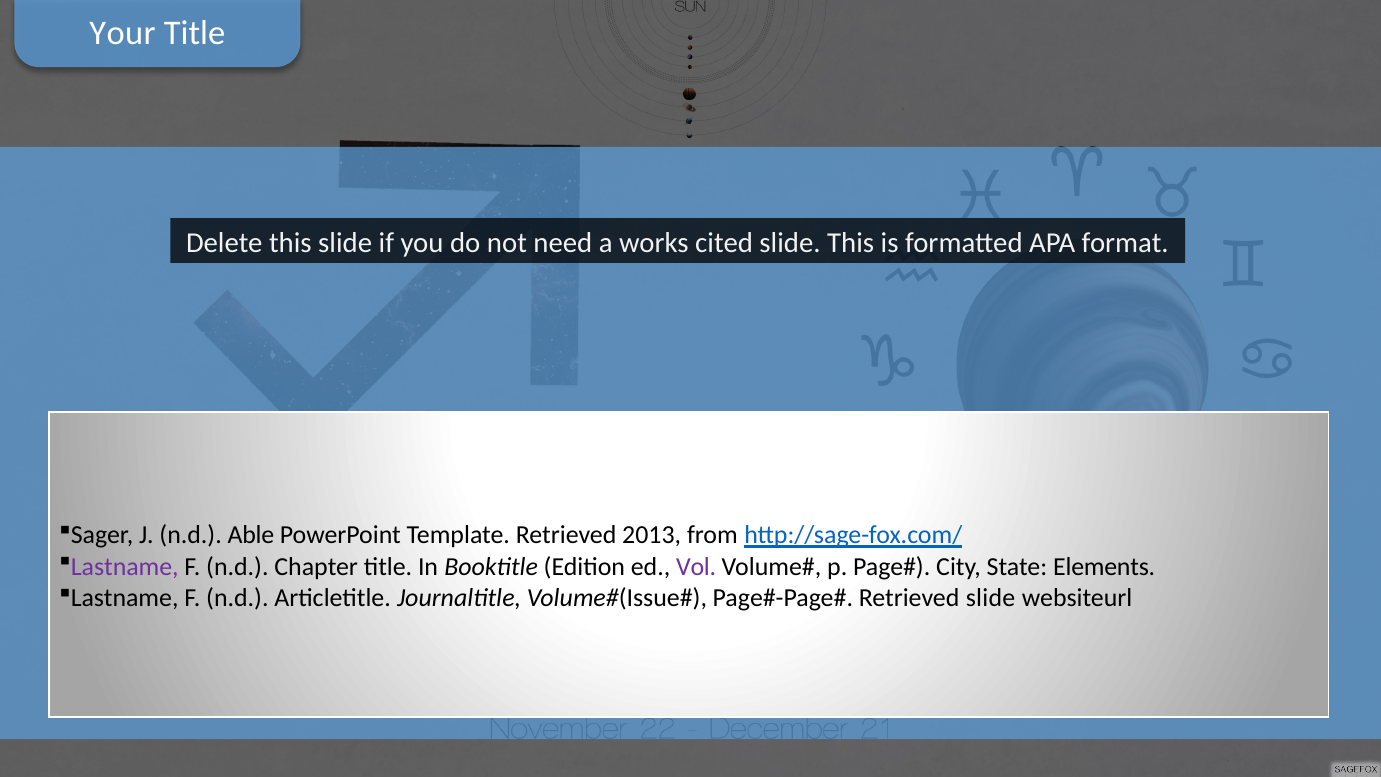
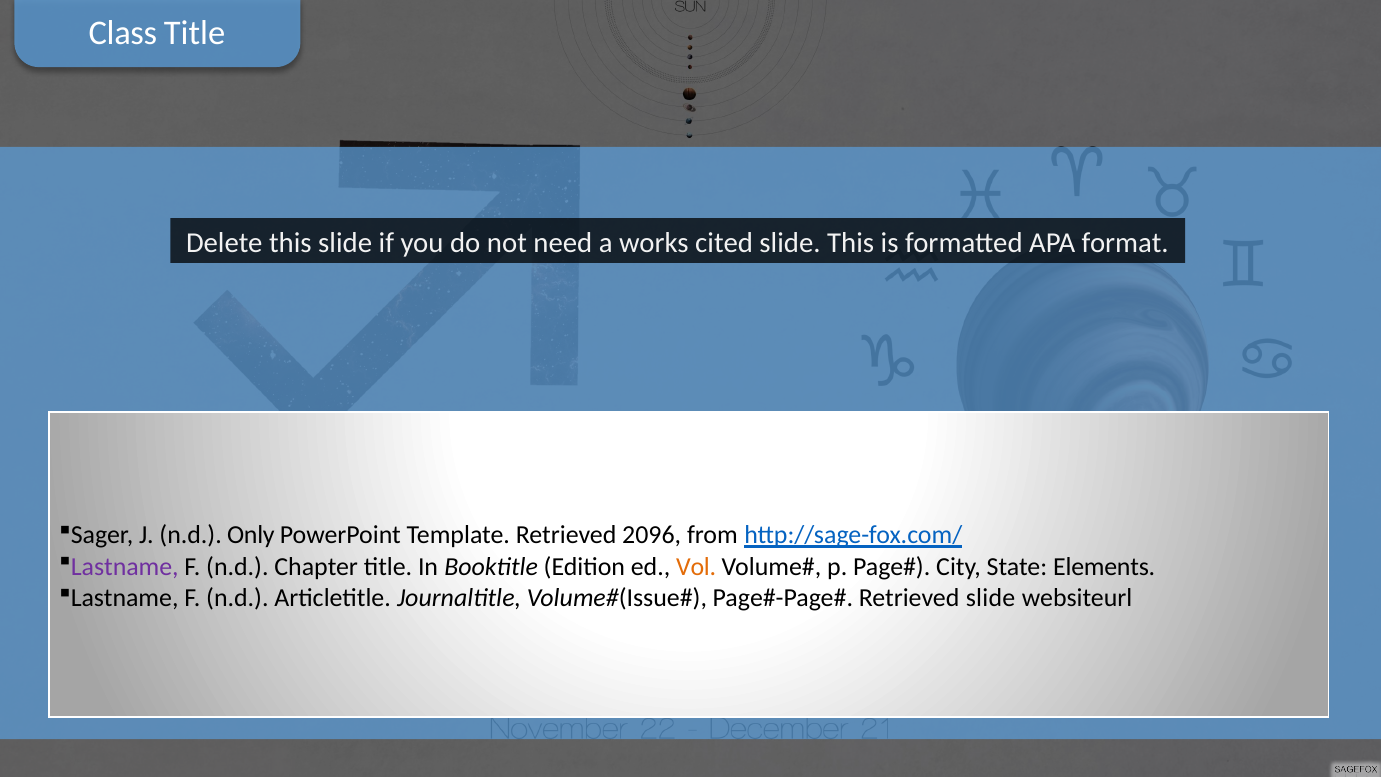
Your: Your -> Class (123, 33)
Able: Able -> Only (251, 535)
2013: 2013 -> 2096 (652, 535)
Vol colour: purple -> orange (696, 567)
